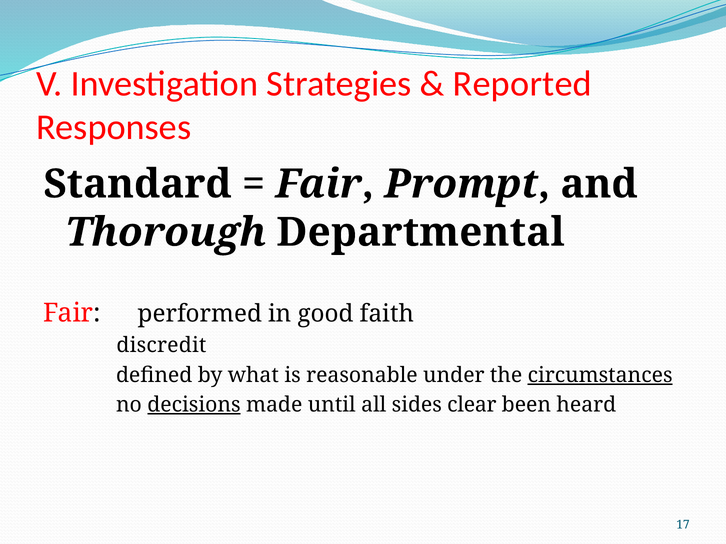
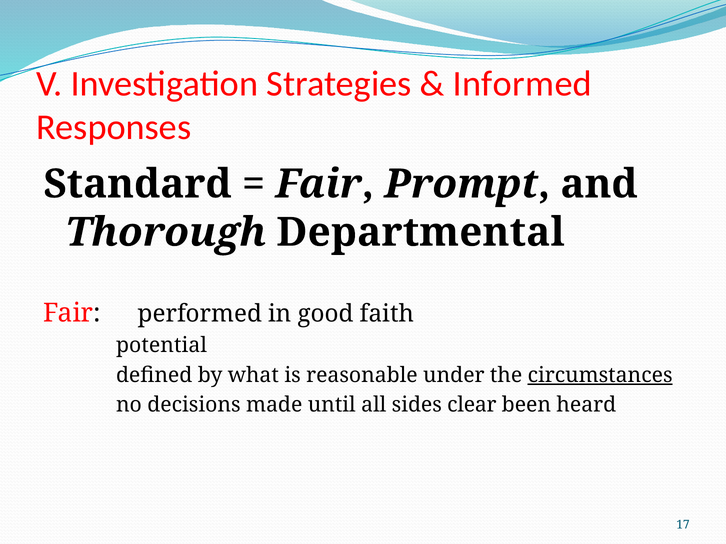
Reported: Reported -> Informed (522, 84)
discredit: discredit -> potential (162, 346)
decisions underline: present -> none (194, 405)
